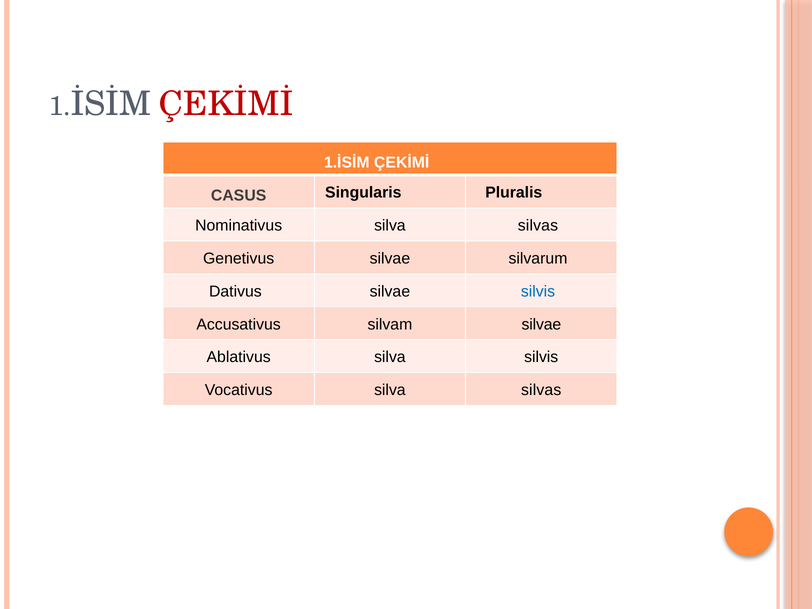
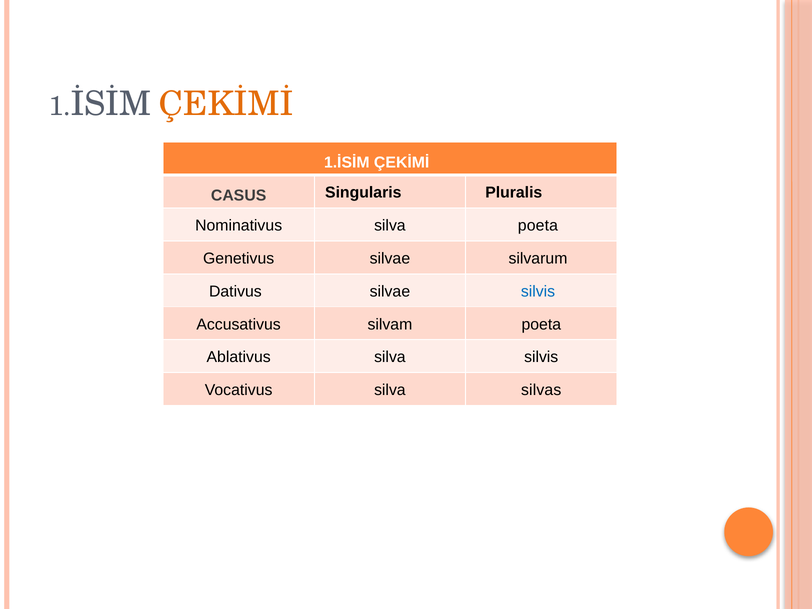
ÇEKİMİ colour: red -> orange (226, 104)
Nominativus silva silvas: silvas -> poeta (538, 226)
silvam silvae: silvae -> poeta (541, 324)
